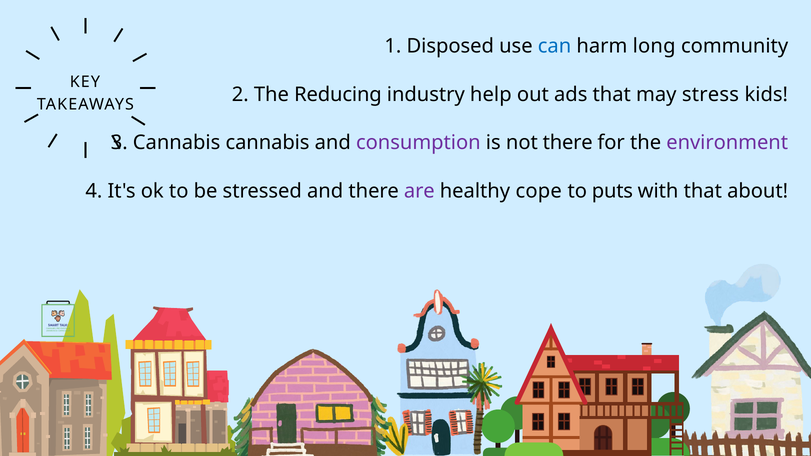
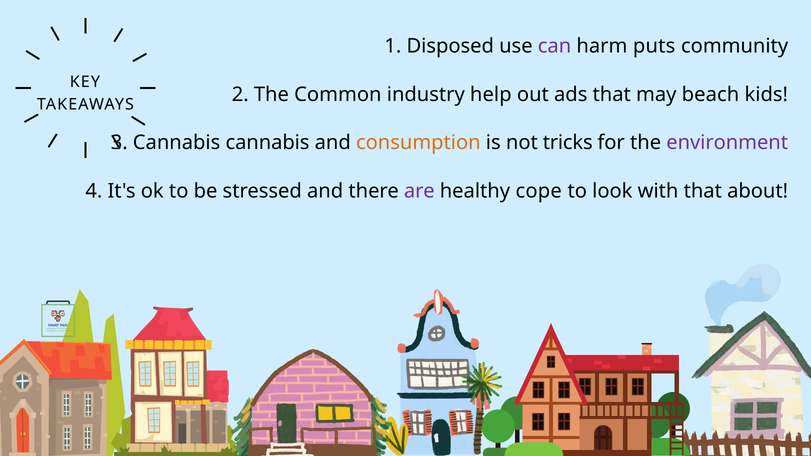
can colour: blue -> purple (555, 46)
long: long -> puts (654, 46)
Reducing: Reducing -> Common (338, 94)
stress: stress -> beach (711, 94)
consumption colour: purple -> orange (418, 143)
not there: there -> tricks (568, 143)
puts: puts -> look (612, 191)
